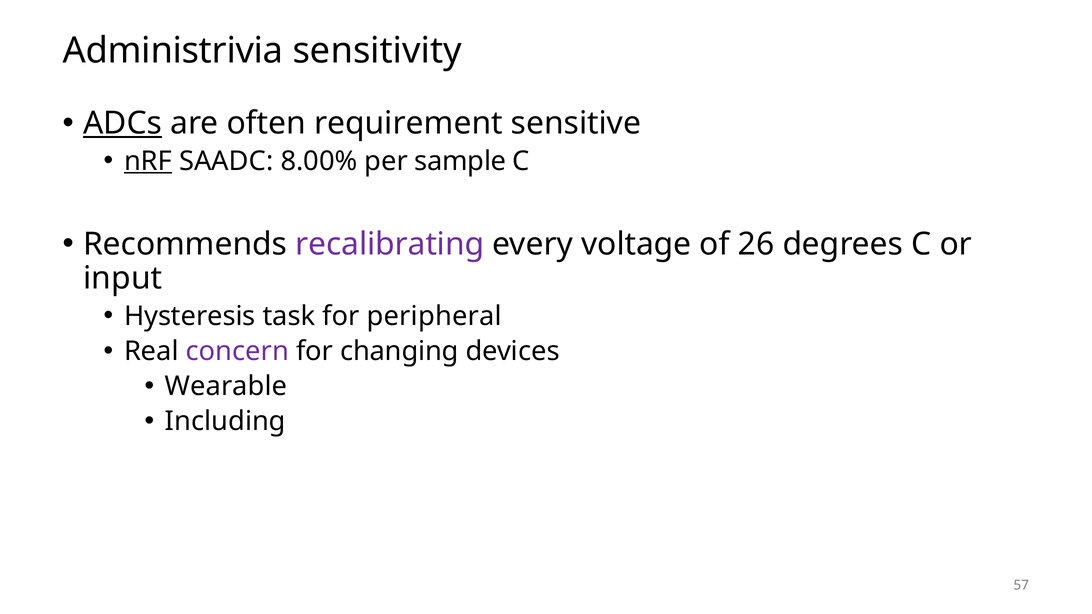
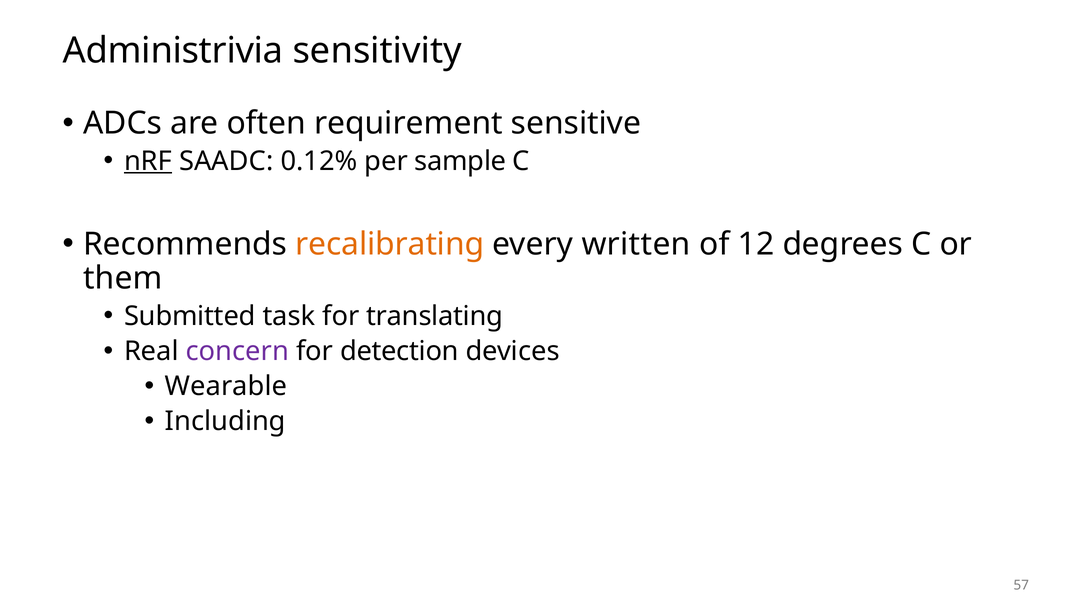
ADCs underline: present -> none (123, 123)
8.00%: 8.00% -> 0.12% (319, 161)
recalibrating colour: purple -> orange (390, 244)
voltage: voltage -> written (636, 244)
26: 26 -> 12 (756, 244)
input: input -> them (123, 279)
Hysteresis: Hysteresis -> Submitted (190, 316)
peripheral: peripheral -> translating (435, 316)
changing: changing -> detection (399, 351)
